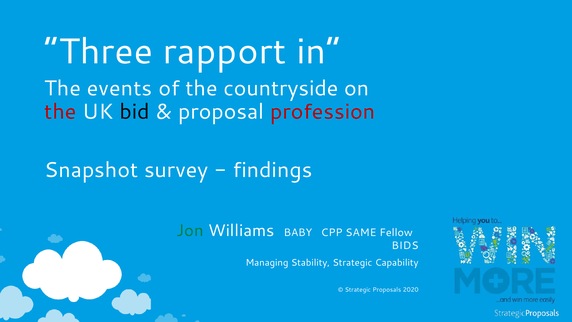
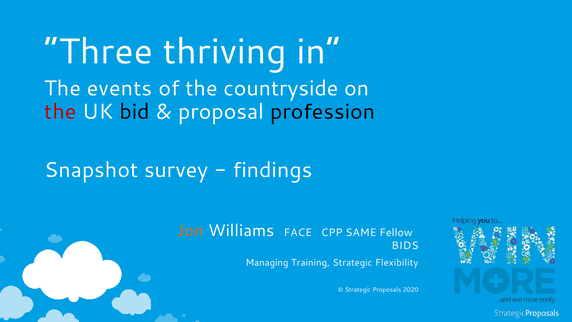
rapport: rapport -> thriving (225, 52)
profession colour: red -> black (323, 112)
Jon colour: green -> orange (190, 231)
BABY: BABY -> FACE (298, 233)
Stability: Stability -> Training (310, 262)
Capability: Capability -> Flexibility (397, 262)
